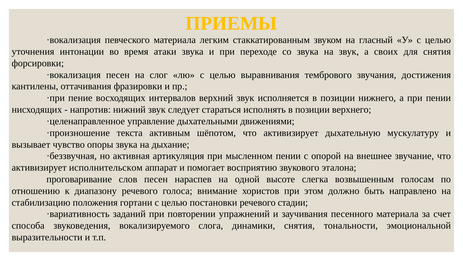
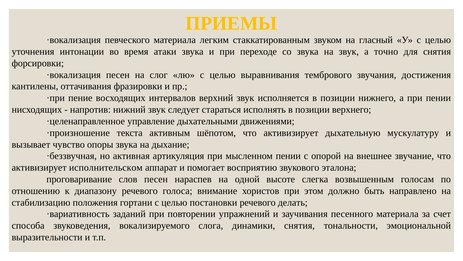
своих: своих -> точно (386, 52)
стадии: стадии -> делать (293, 202)
